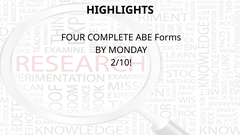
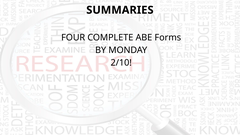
HIGHLIGHTS: HIGHLIGHTS -> SUMMARIES (120, 10)
